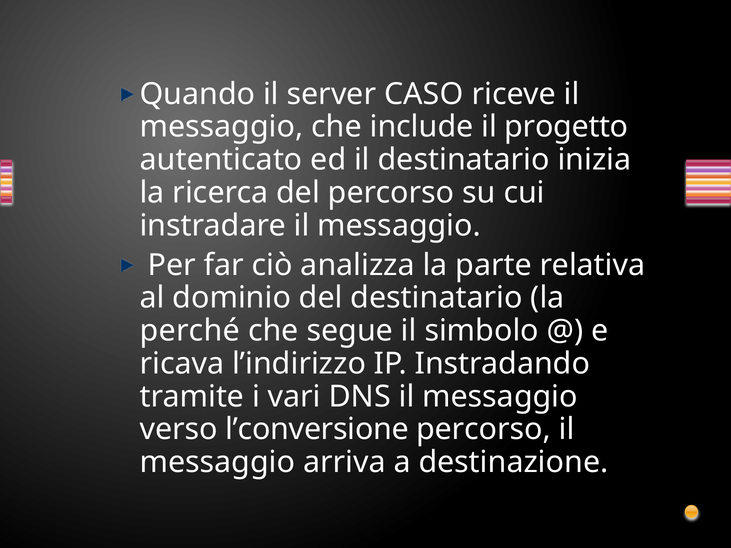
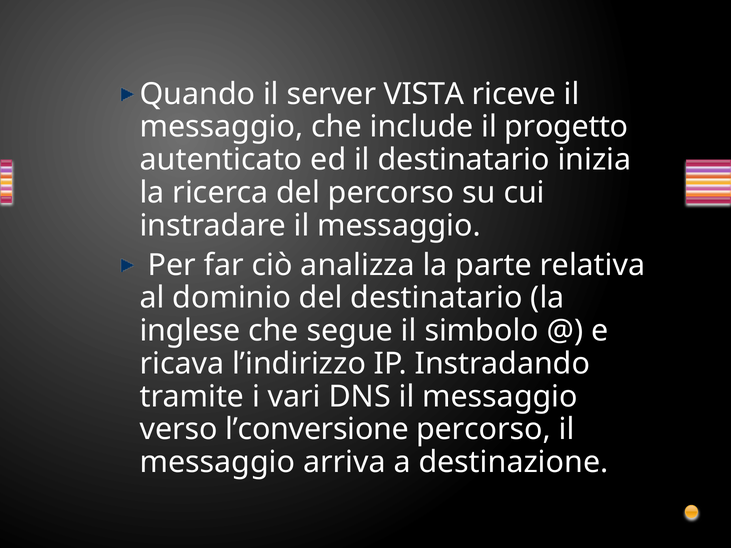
CASO: CASO -> VISTA (424, 94)
perché: perché -> inglese (190, 331)
